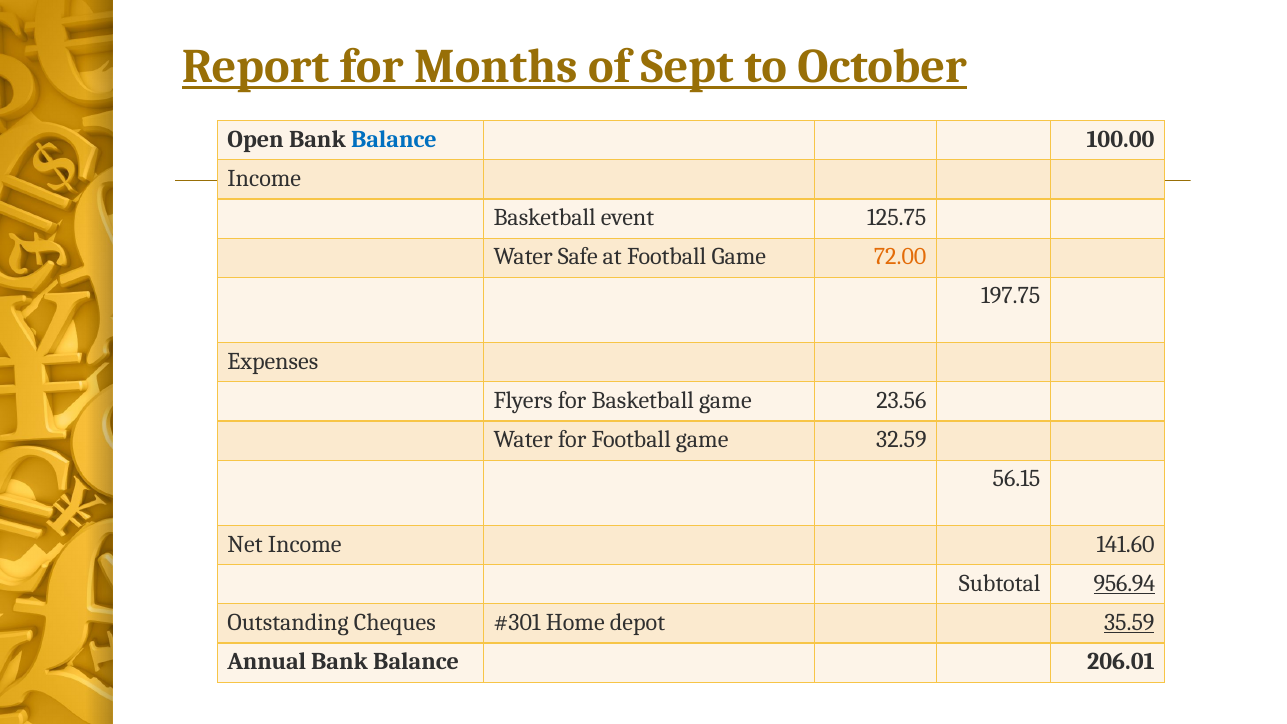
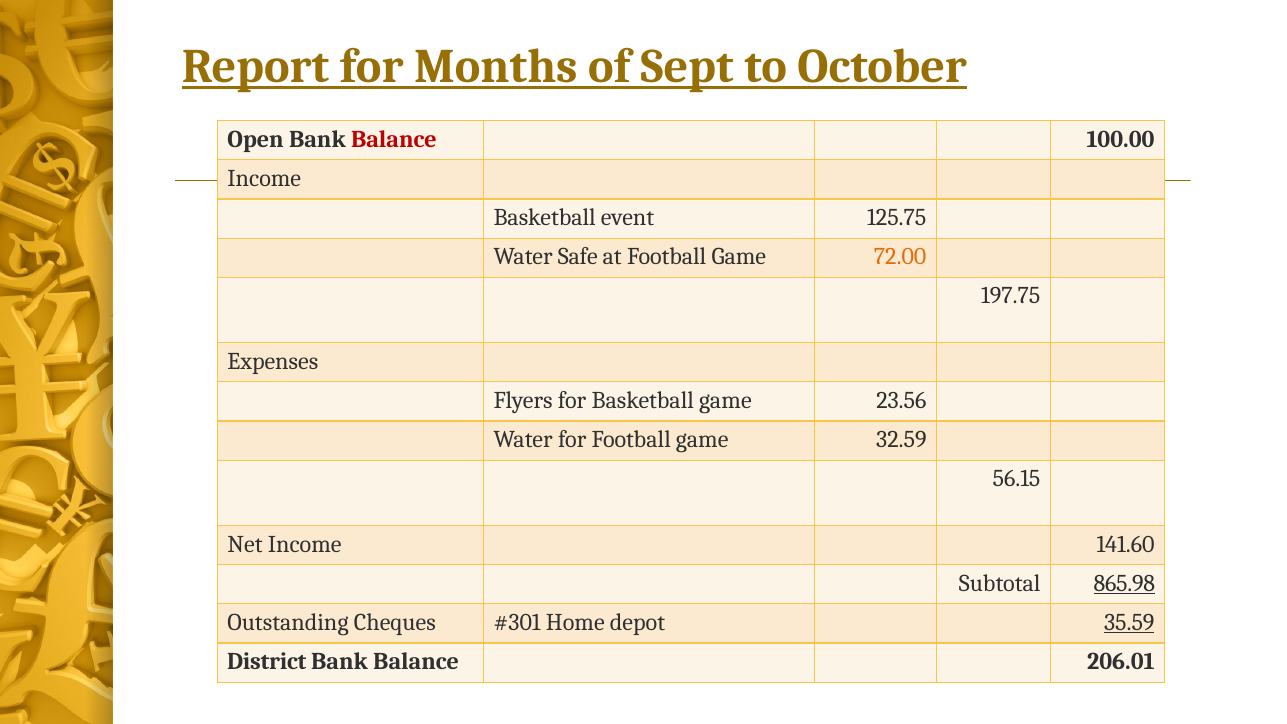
Balance colour: blue -> red (394, 139)
956.94: 956.94 -> 865.98 (1124, 583)
Annual: Annual -> District (267, 662)
